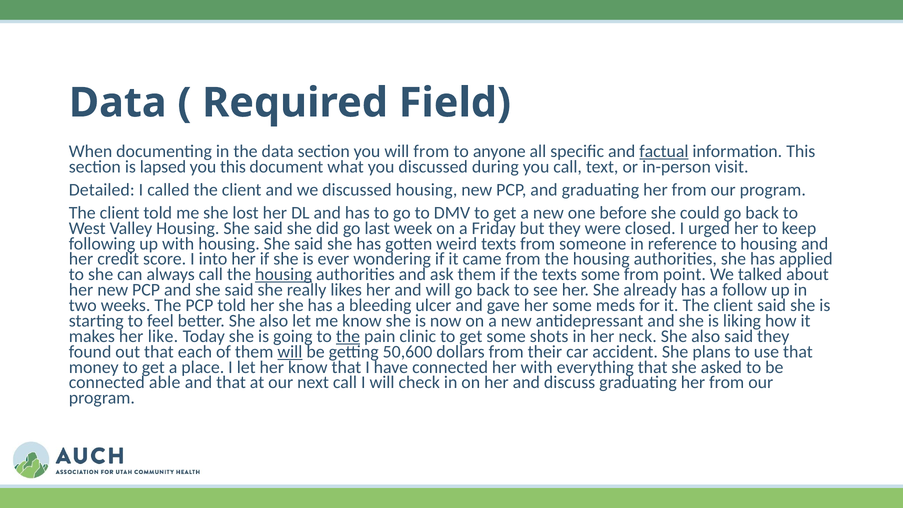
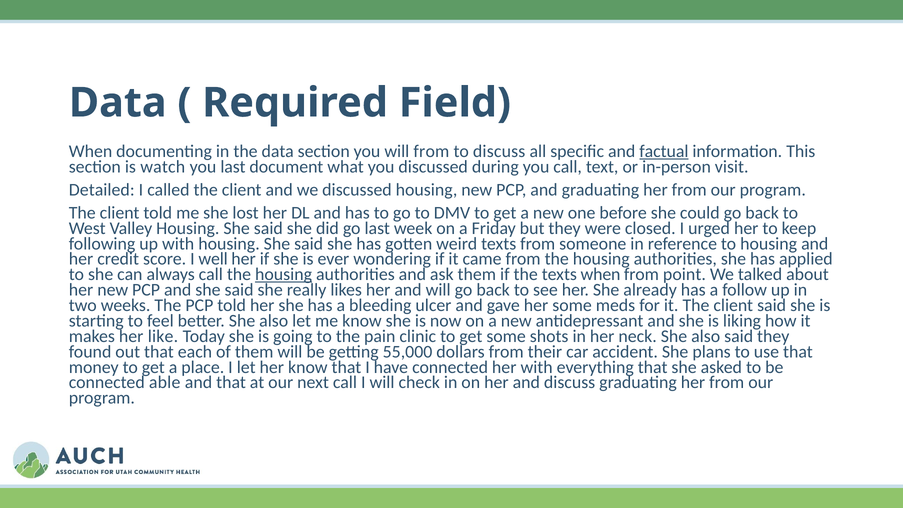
to anyone: anyone -> discuss (499, 151)
lapsed: lapsed -> watch (163, 167)
you this: this -> last (233, 167)
into: into -> well (213, 259)
texts some: some -> when (601, 274)
the underline: present -> none (348, 336)
will underline: present -> none (290, 352)
50,600: 50,600 -> 55,000 (408, 352)
